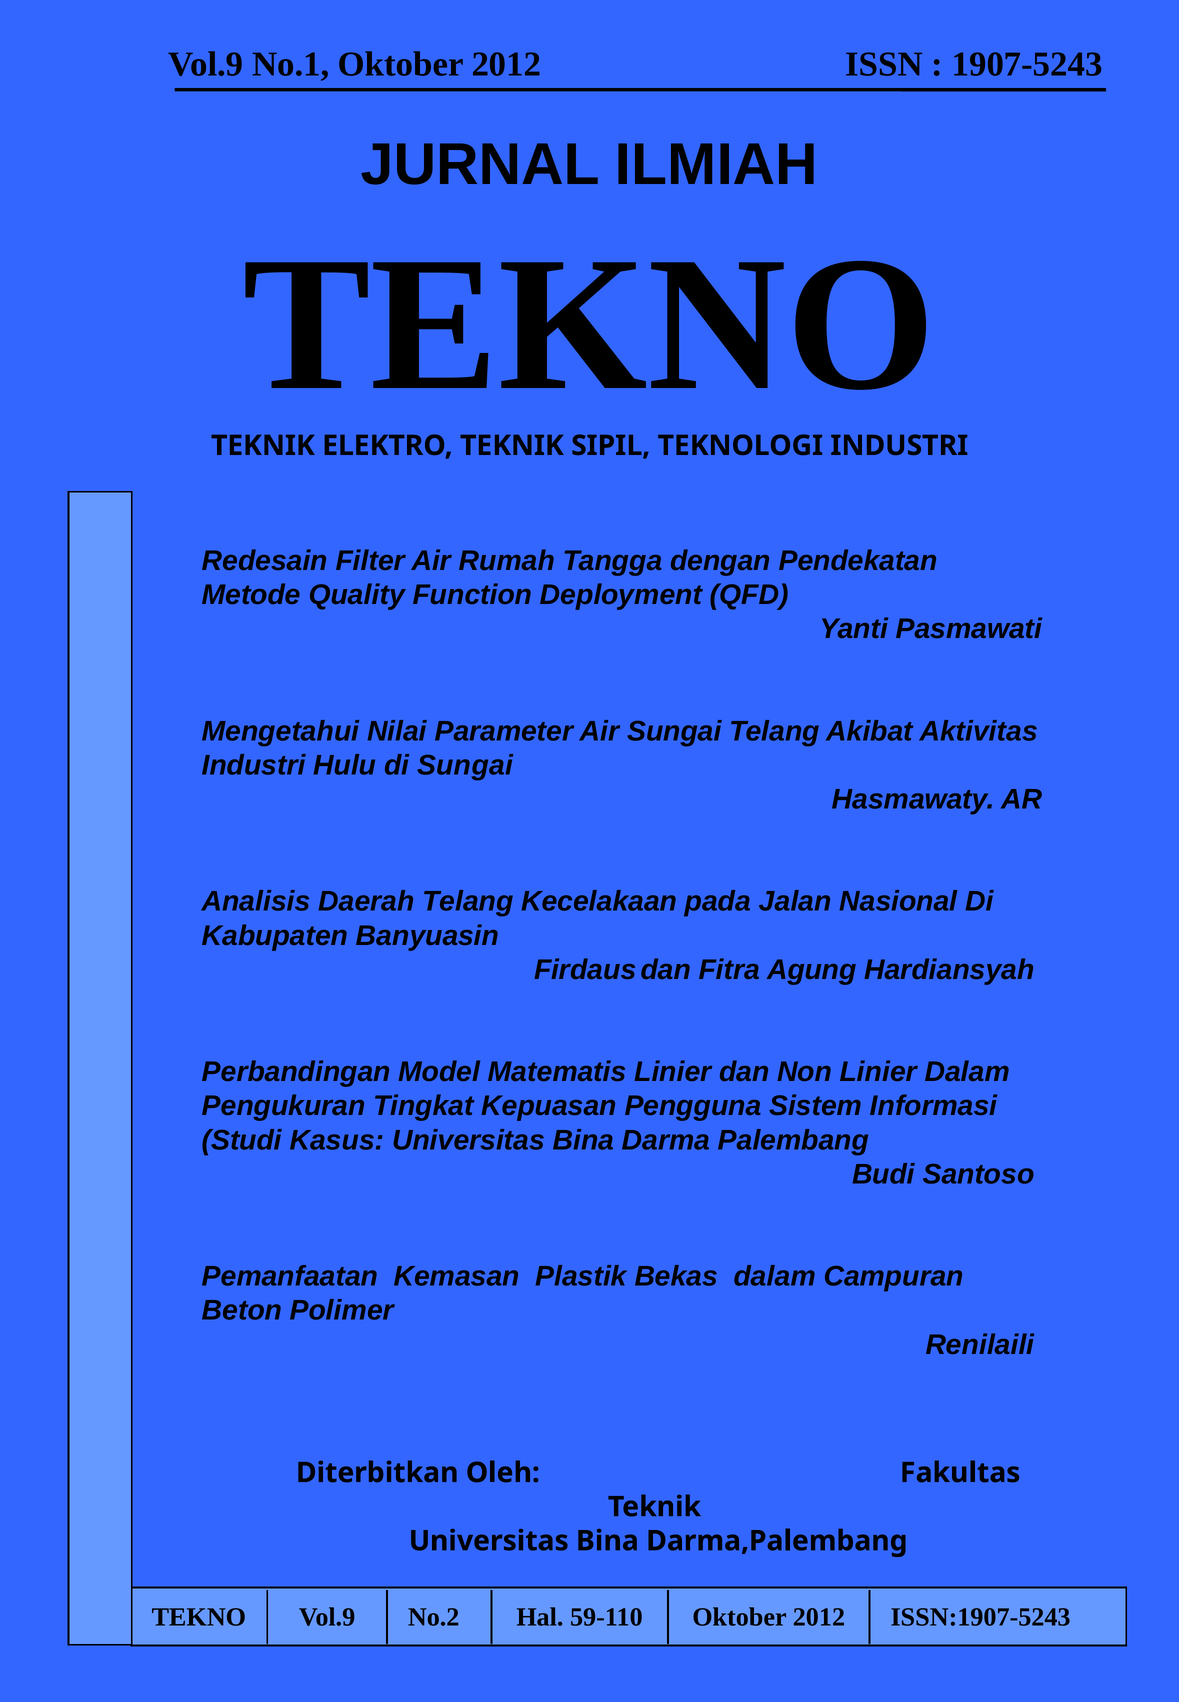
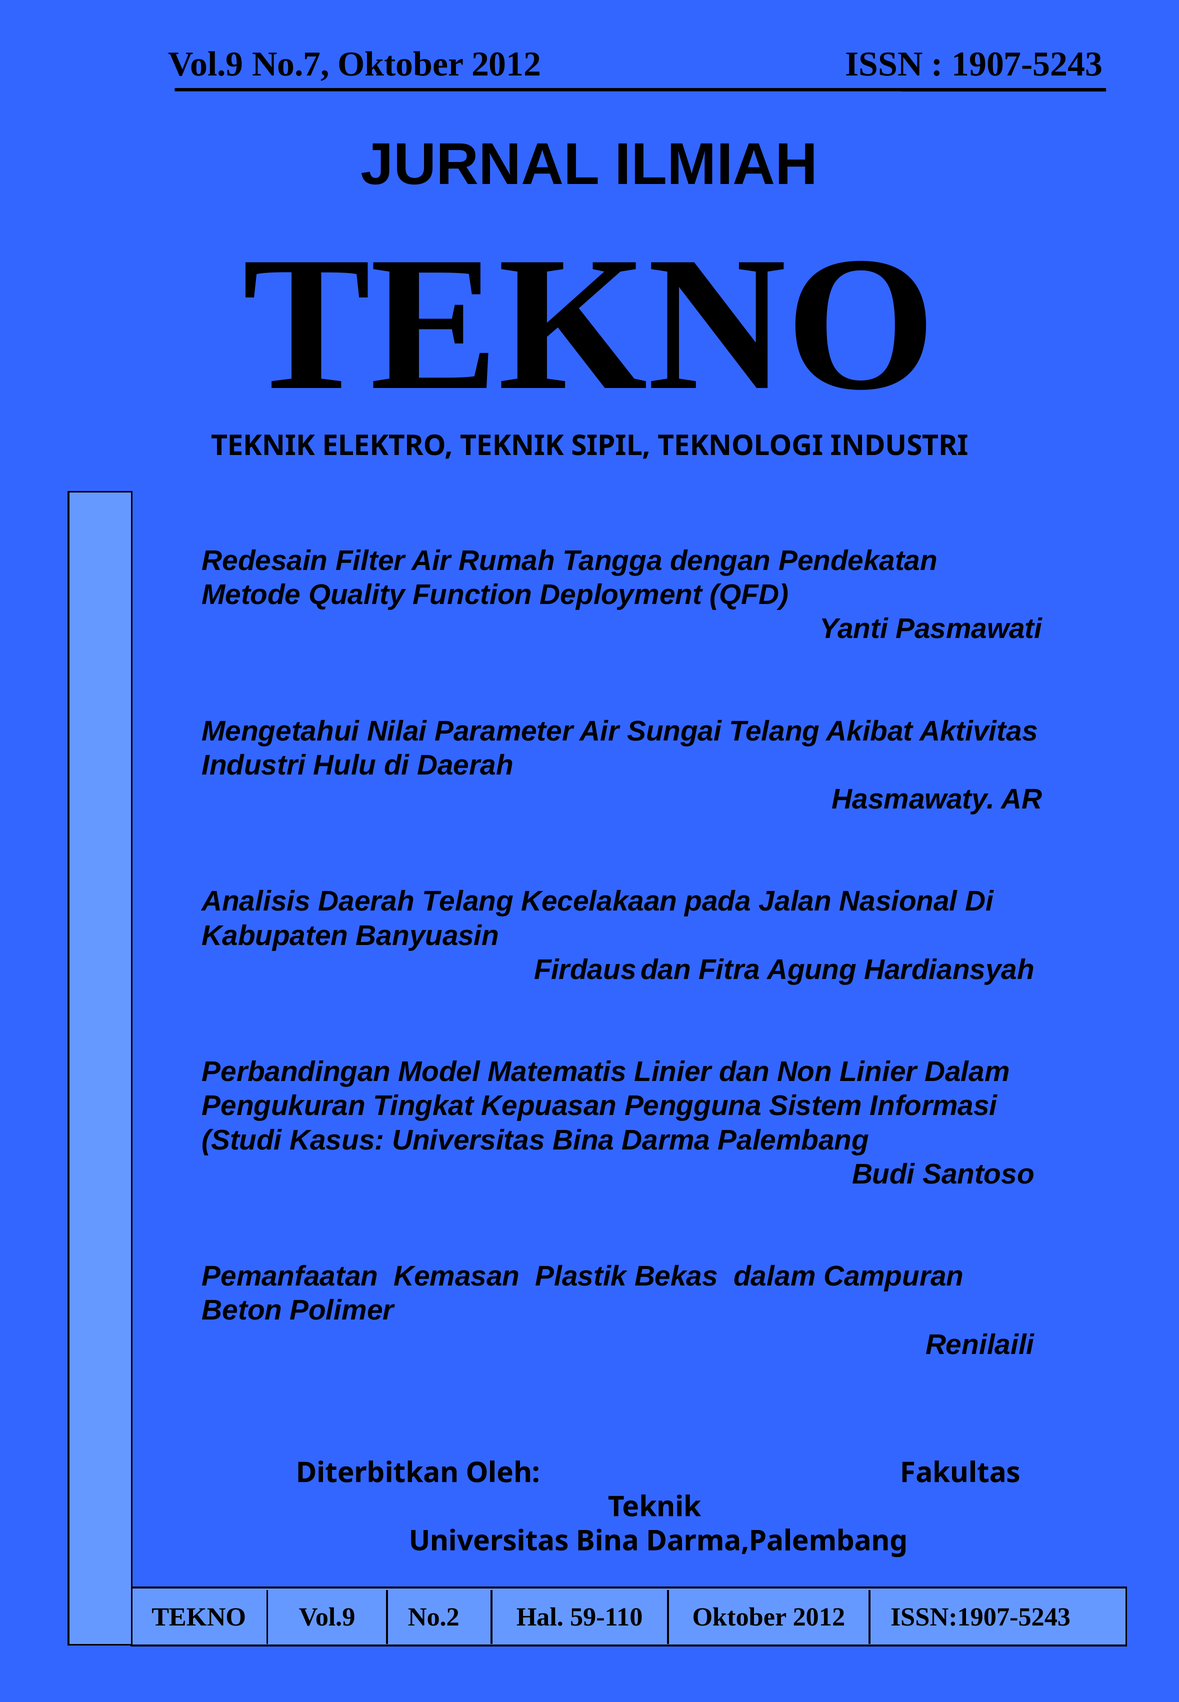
No.1: No.1 -> No.7 (291, 64)
di Sungai: Sungai -> Daerah (465, 766)
